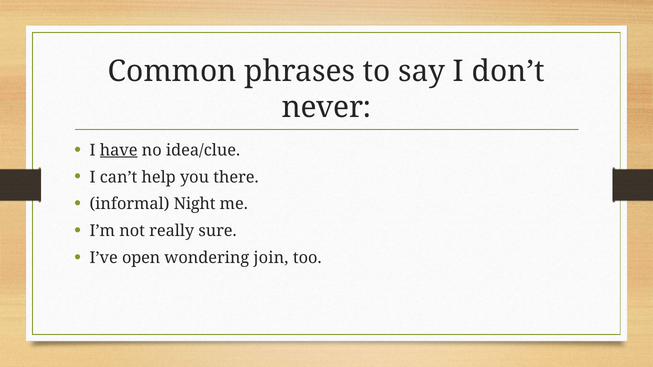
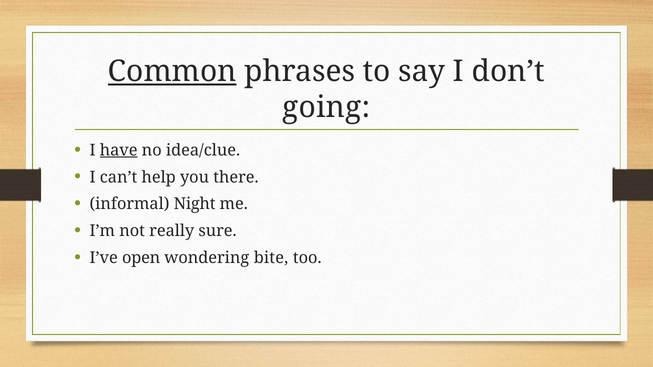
Common underline: none -> present (172, 72)
never: never -> going (326, 108)
join: join -> bite (271, 258)
